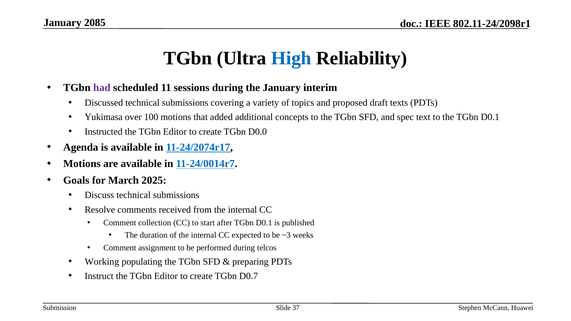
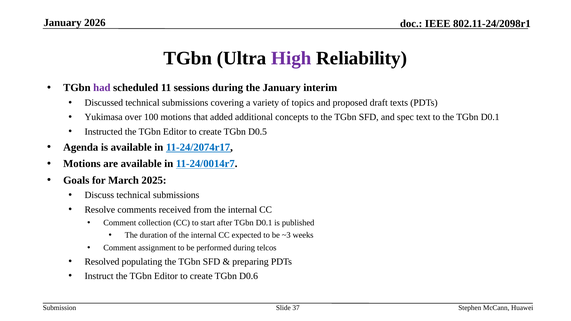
2085: 2085 -> 2026 (95, 23)
High colour: blue -> purple (291, 58)
D0.0: D0.0 -> D0.5 (258, 132)
Working: Working -> Resolved (102, 262)
D0.7: D0.7 -> D0.6 (249, 276)
